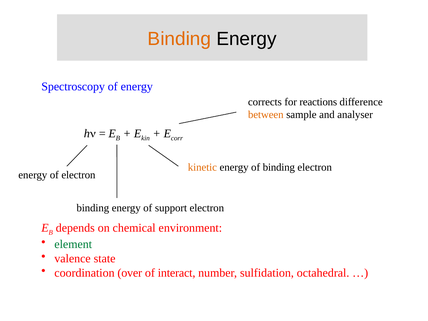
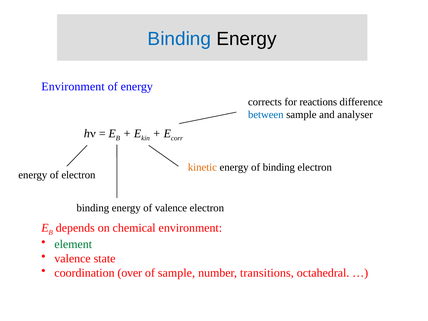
Binding colour: orange -> blue (179, 39)
Spectroscopy: Spectroscopy -> Environment (73, 86)
between colour: orange -> blue (266, 115)
of support: support -> valence (171, 208)
of interact: interact -> sample (176, 273)
sulfidation: sulfidation -> transitions (267, 273)
